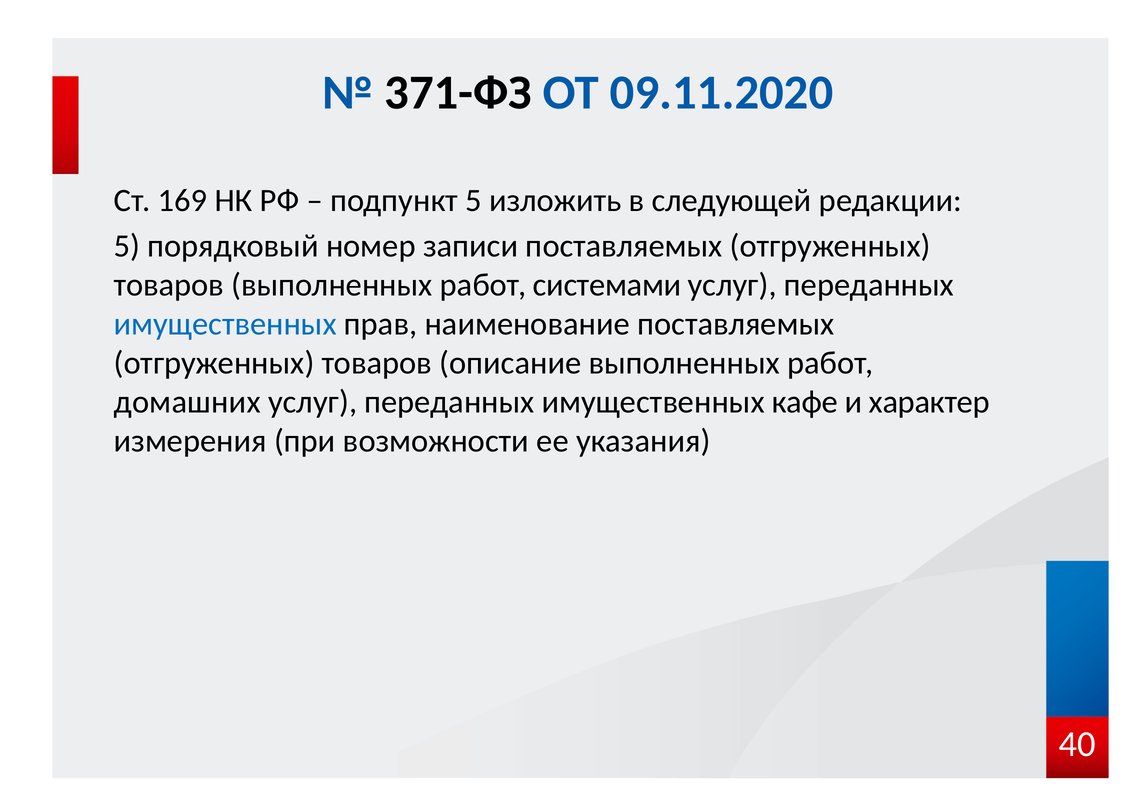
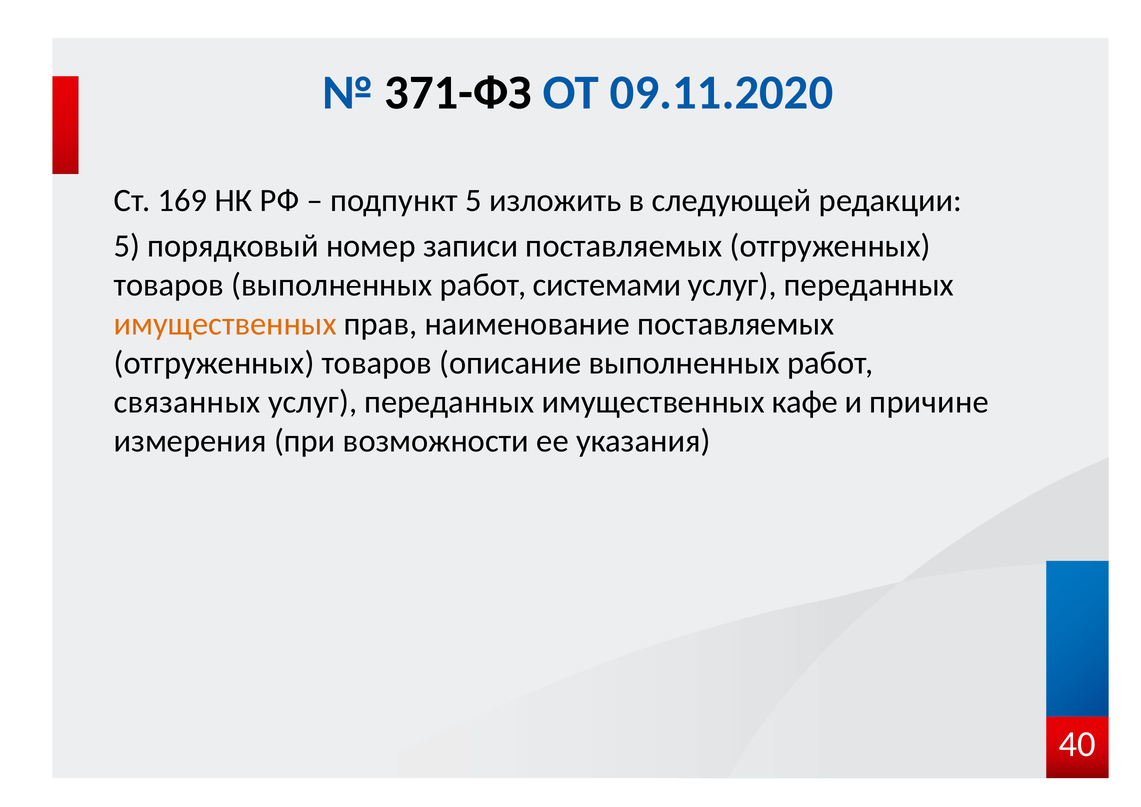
имущественных colour: blue -> orange (225, 324)
домашних: домашних -> связанных (187, 402)
характер: характер -> причине (929, 402)
